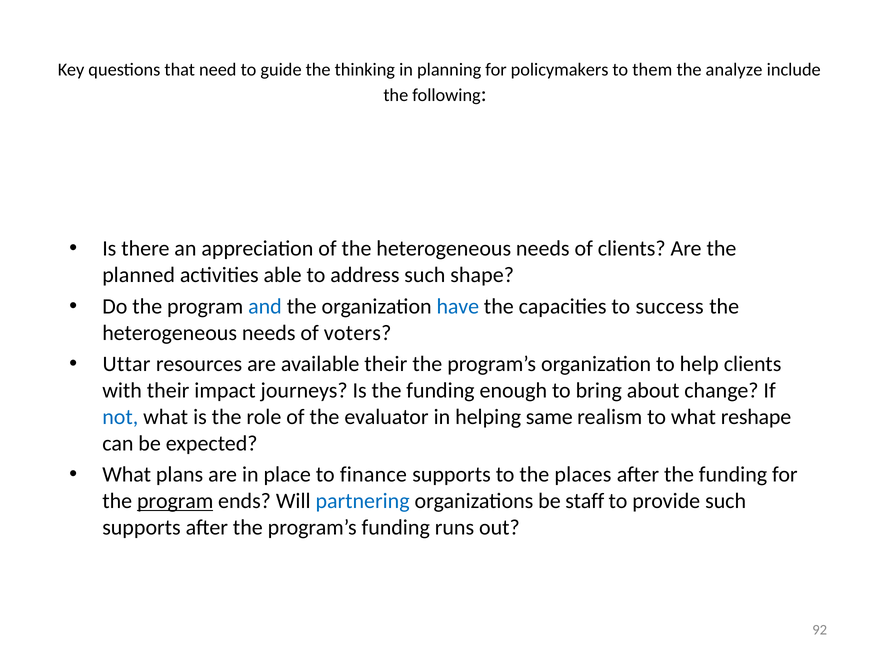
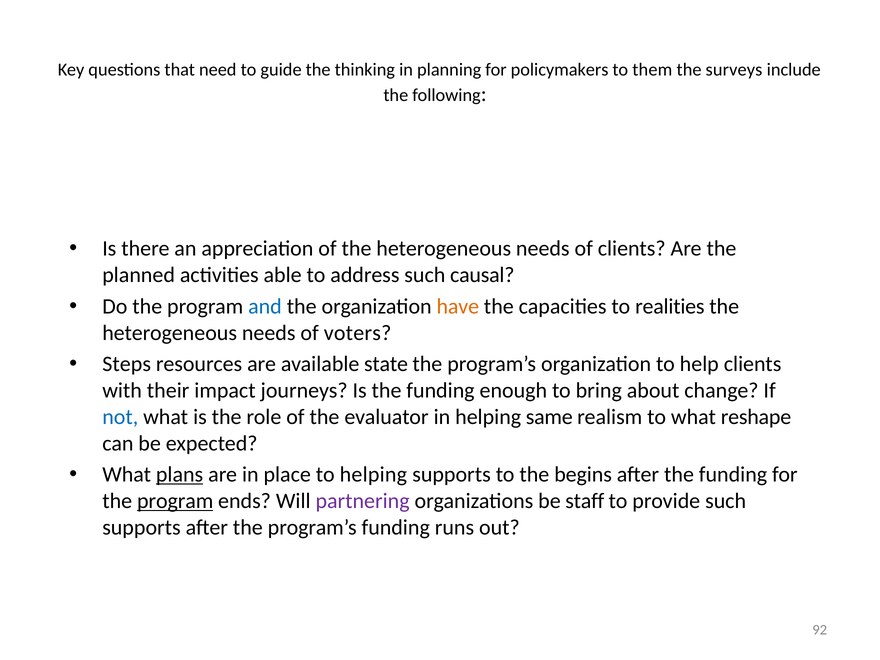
analyze: analyze -> surveys (734, 69)
shape: shape -> causal (482, 275)
have colour: blue -> orange (458, 306)
success: success -> realities (670, 306)
Uttar: Uttar -> Steps (127, 364)
available their: their -> state (386, 364)
plans underline: none -> present (180, 475)
to finance: finance -> helping (373, 475)
places: places -> begins (583, 475)
partnering colour: blue -> purple (363, 501)
